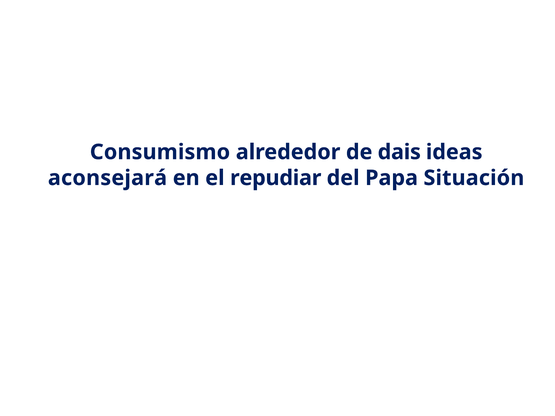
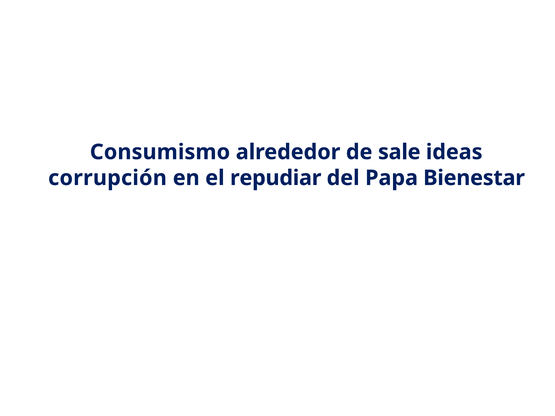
dais: dais -> sale (399, 152)
aconsejará: aconsejará -> corrupción (107, 178)
Situación: Situación -> Bienestar (474, 178)
